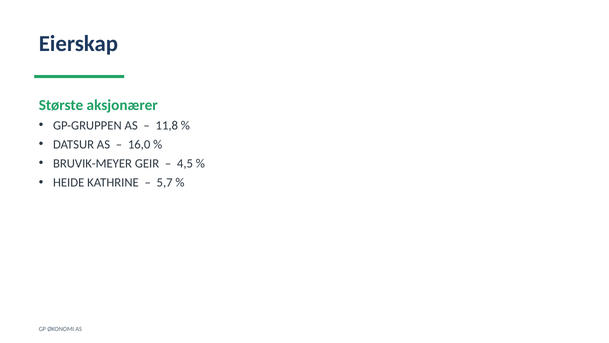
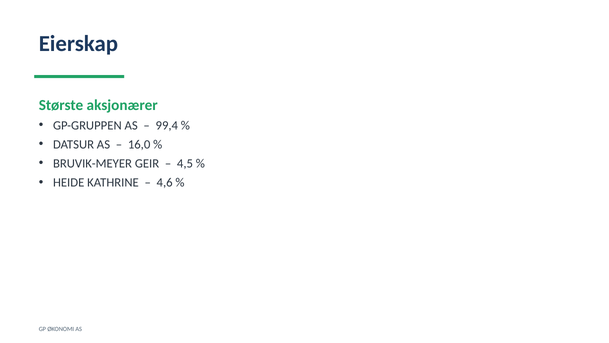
11,8: 11,8 -> 99,4 (167, 125)
5,7: 5,7 -> 4,6 (165, 182)
